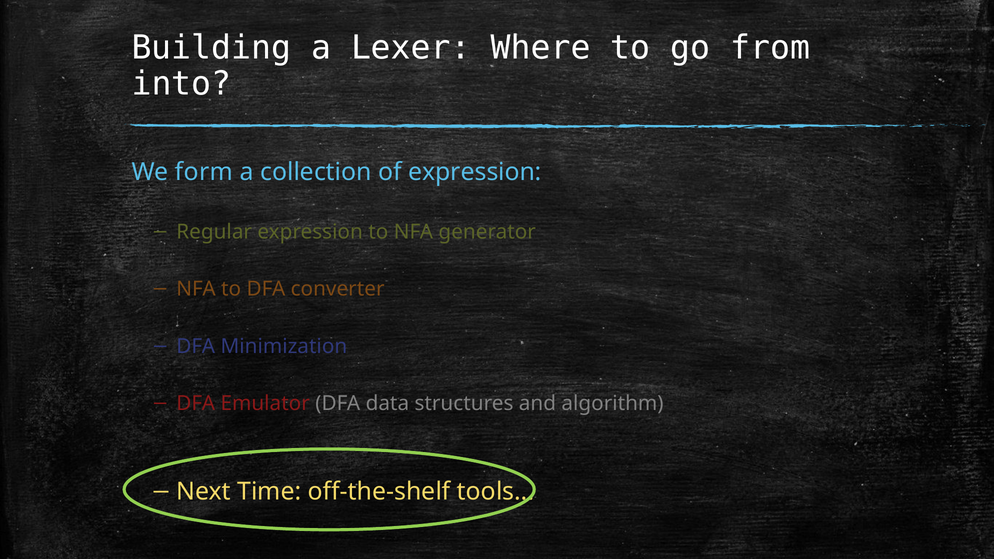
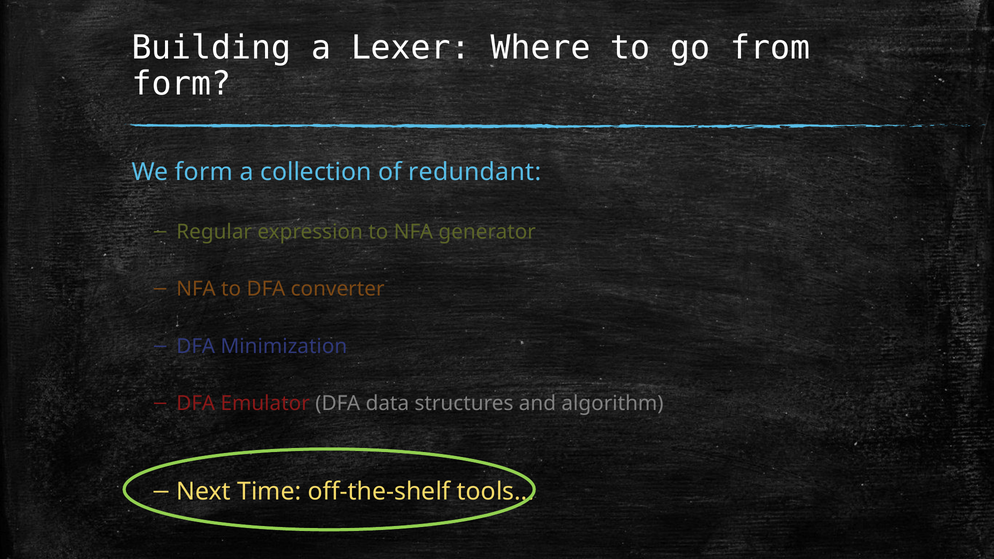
into: into -> form (181, 84)
of expression: expression -> redundant (475, 172)
